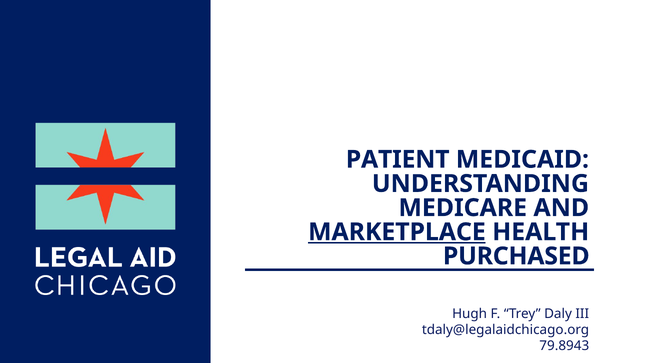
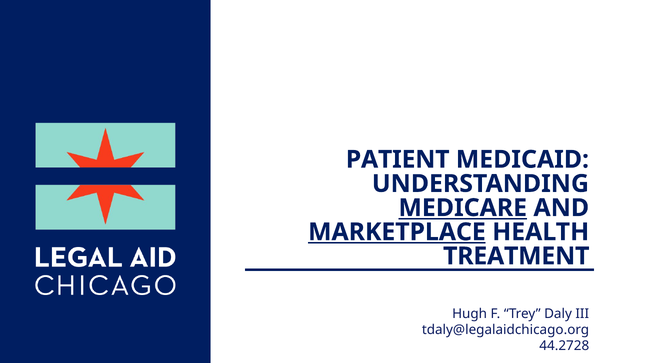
MEDICARE underline: none -> present (463, 208)
PURCHASED: PURCHASED -> TREATMENT (516, 256)
79.8943: 79.8943 -> 44.2728 (564, 346)
